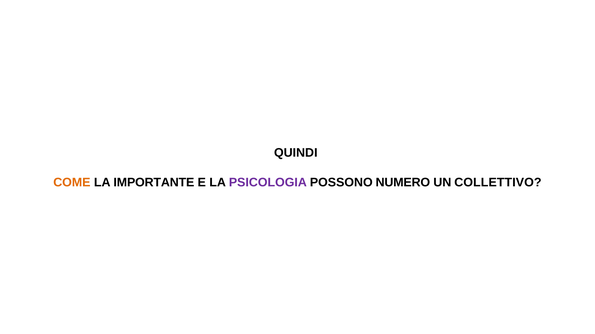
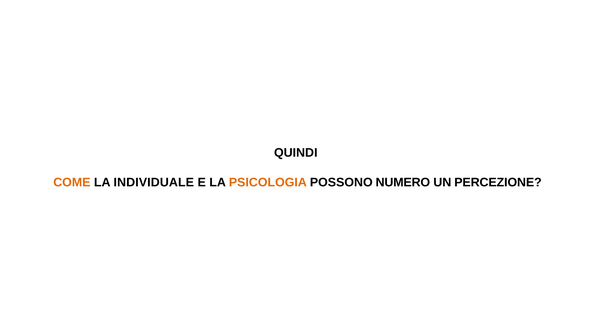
IMPORTANTE: IMPORTANTE -> INDIVIDUALE (154, 183)
PSICOLOGIA colour: purple -> orange (268, 183)
COLLETTIVO: COLLETTIVO -> PERCEZIONE (498, 183)
